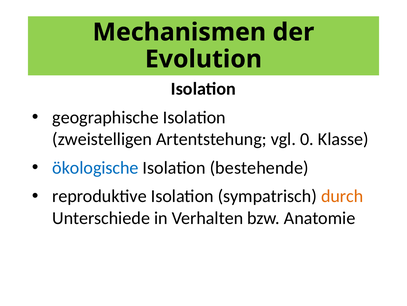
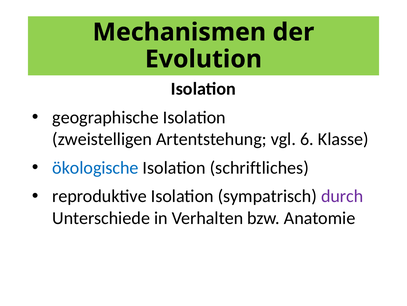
0: 0 -> 6 (307, 139)
bestehende: bestehende -> schriftliches (259, 167)
durch colour: orange -> purple (342, 196)
